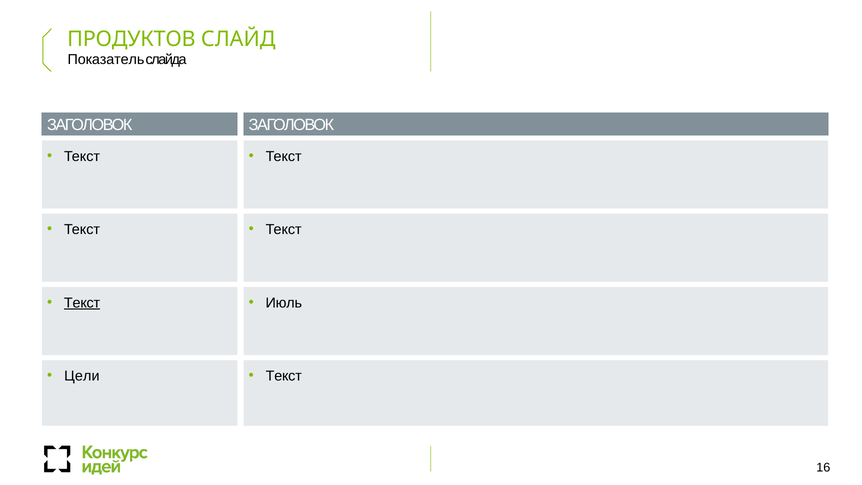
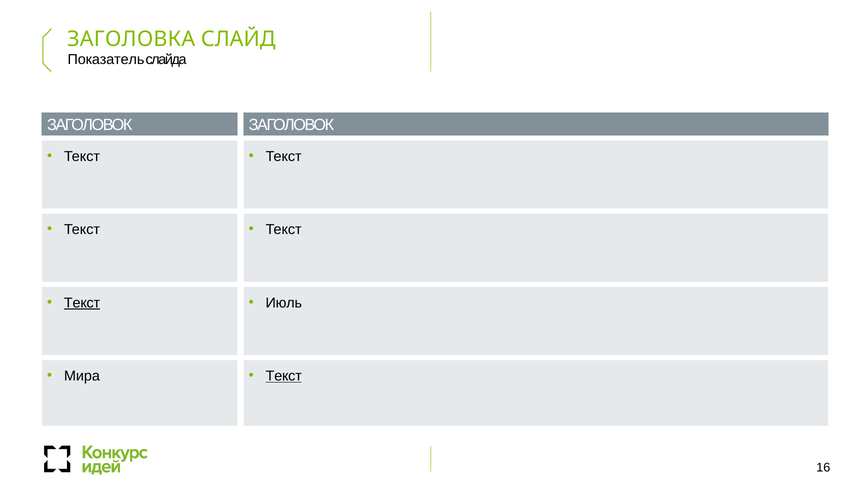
ПРОДУКТОВ: ПРОДУКТОВ -> ЗАГОЛОВКА (131, 39)
Цели: Цели -> Мира (82, 376)
Текст underline: none -> present (284, 376)
